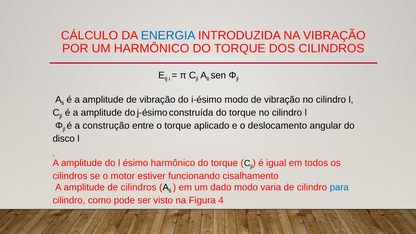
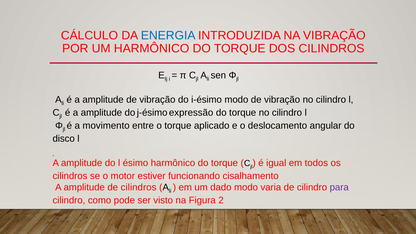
construída: construída -> expressão (191, 113)
construção: construção -> movimento (106, 126)
para colour: blue -> purple (339, 187)
4: 4 -> 2 (221, 200)
